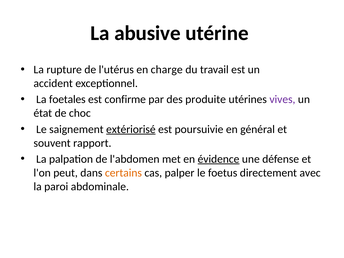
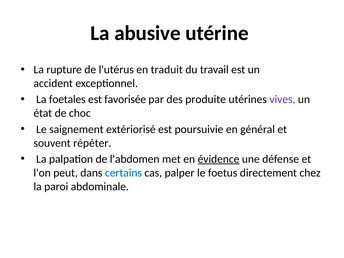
charge: charge -> traduit (167, 70)
confirme: confirme -> favorisée (125, 99)
extériorisé underline: present -> none (131, 129)
rapport: rapport -> répéter (92, 143)
certains colour: orange -> blue (123, 173)
avec: avec -> chez (310, 173)
